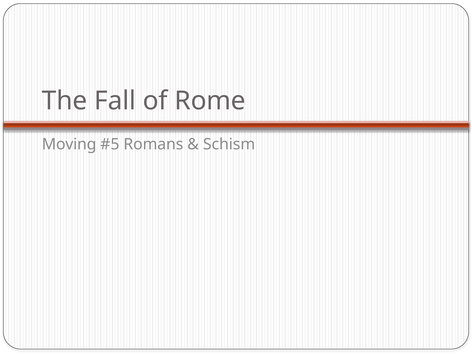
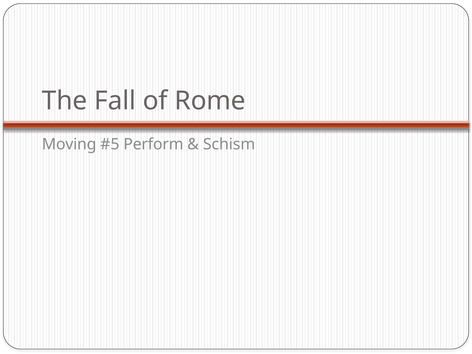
Romans: Romans -> Perform (153, 144)
